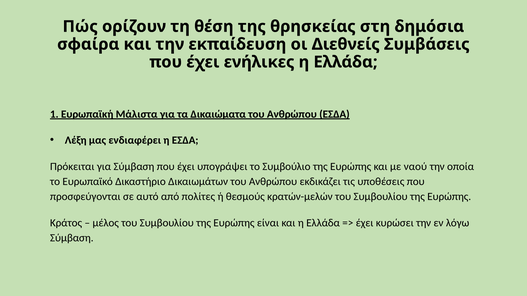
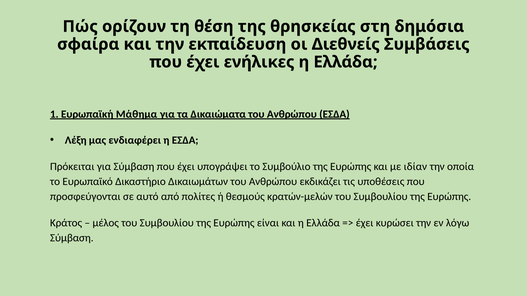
Μάλιστα: Μάλιστα -> Μάθημα (137, 114)
ναού: ναού -> ιδίαν (415, 167)
